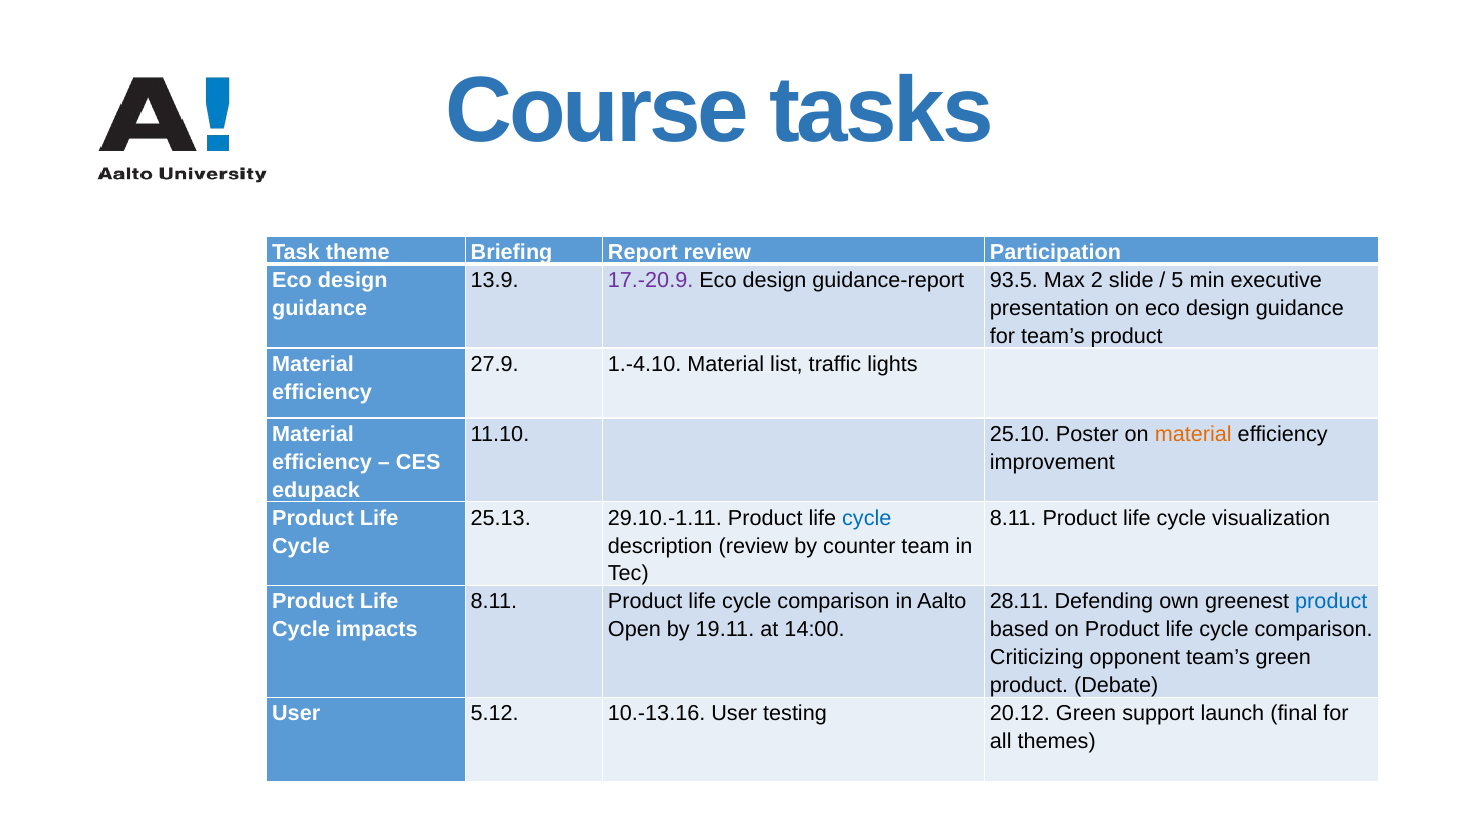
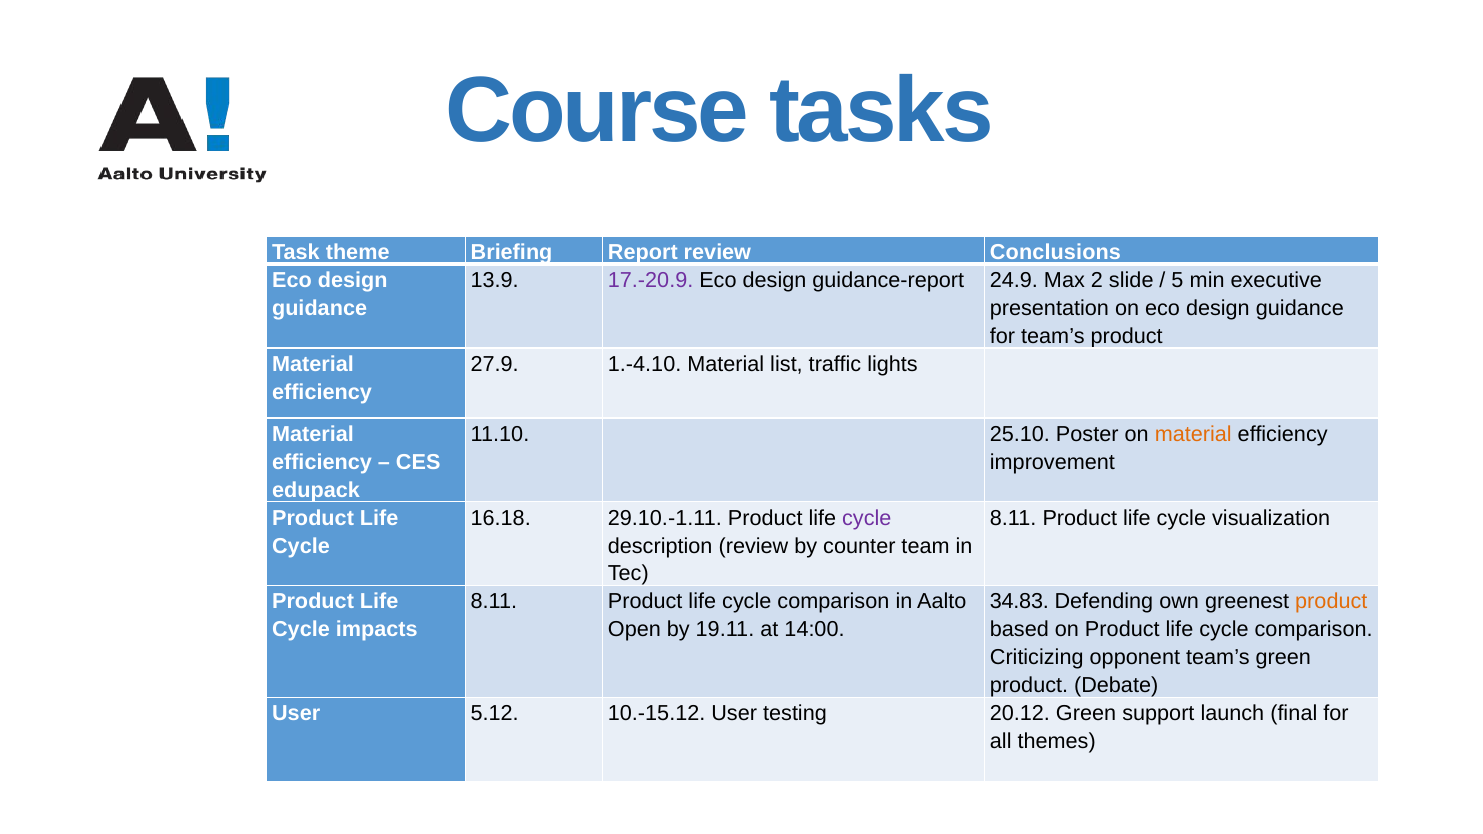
Participation: Participation -> Conclusions (1055, 252)
93.5: 93.5 -> 24.9 (1014, 280)
25.13: 25.13 -> 16.18 (501, 518)
cycle colour: blue -> purple (867, 518)
28.11: 28.11 -> 34.83 (1019, 602)
product colour: blue -> orange (1331, 602)
10.-13.16: 10.-13.16 -> 10.-15.12 (657, 714)
